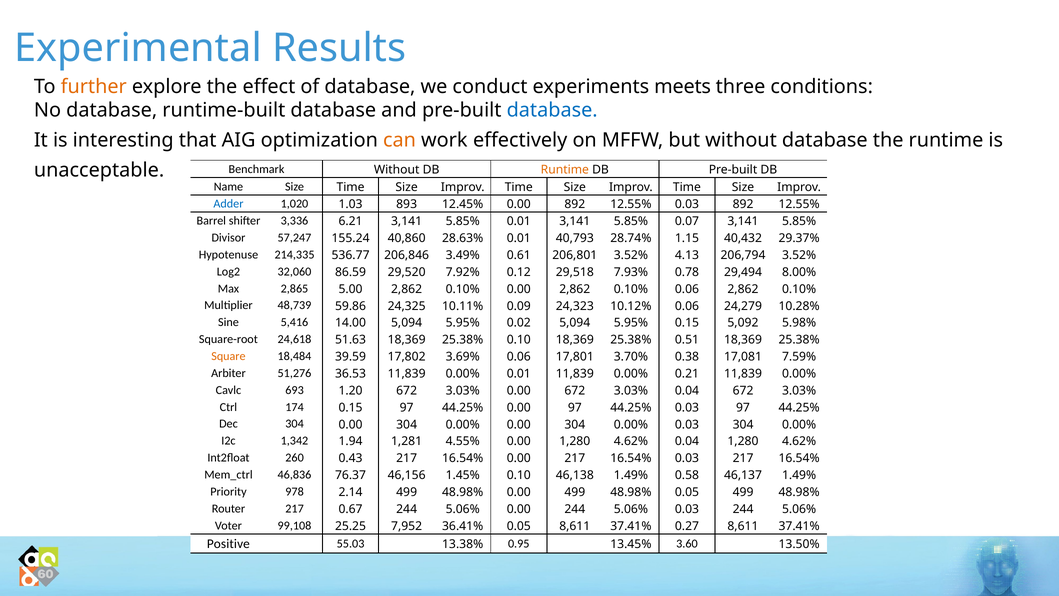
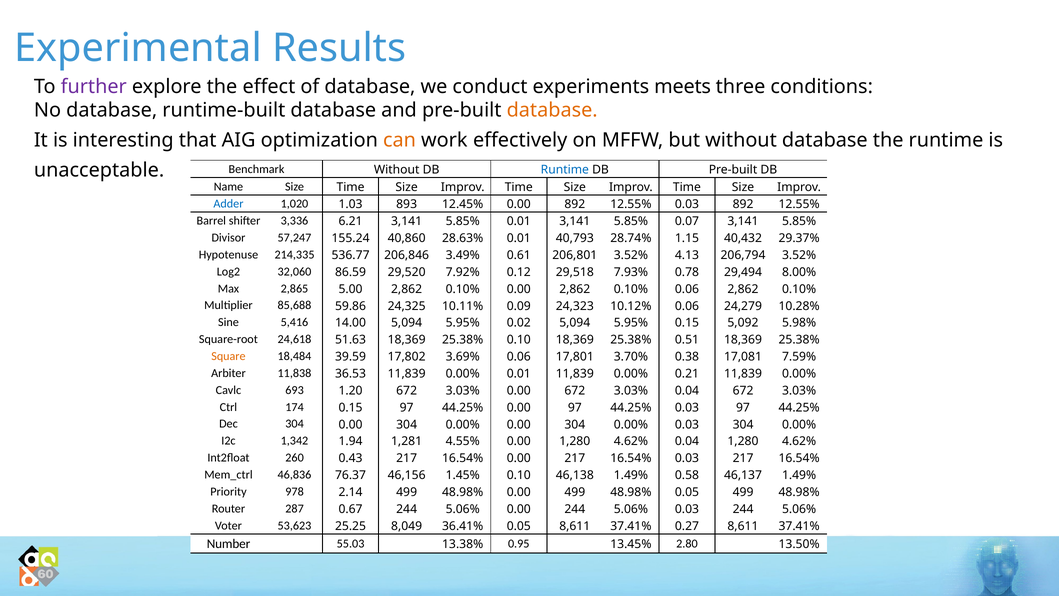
further colour: orange -> purple (94, 87)
database colour: blue -> orange (552, 110)
Runtime colour: orange -> blue (565, 170)
48,739: 48,739 -> 85,688 (294, 305)
51,276: 51,276 -> 11,838 (294, 373)
Router 217: 217 -> 287 (295, 508)
99,108: 99,108 -> 53,623 (294, 525)
7,952: 7,952 -> 8,049 (407, 526)
Positive: Positive -> Number (228, 544)
3.60: 3.60 -> 2.80 (687, 544)
